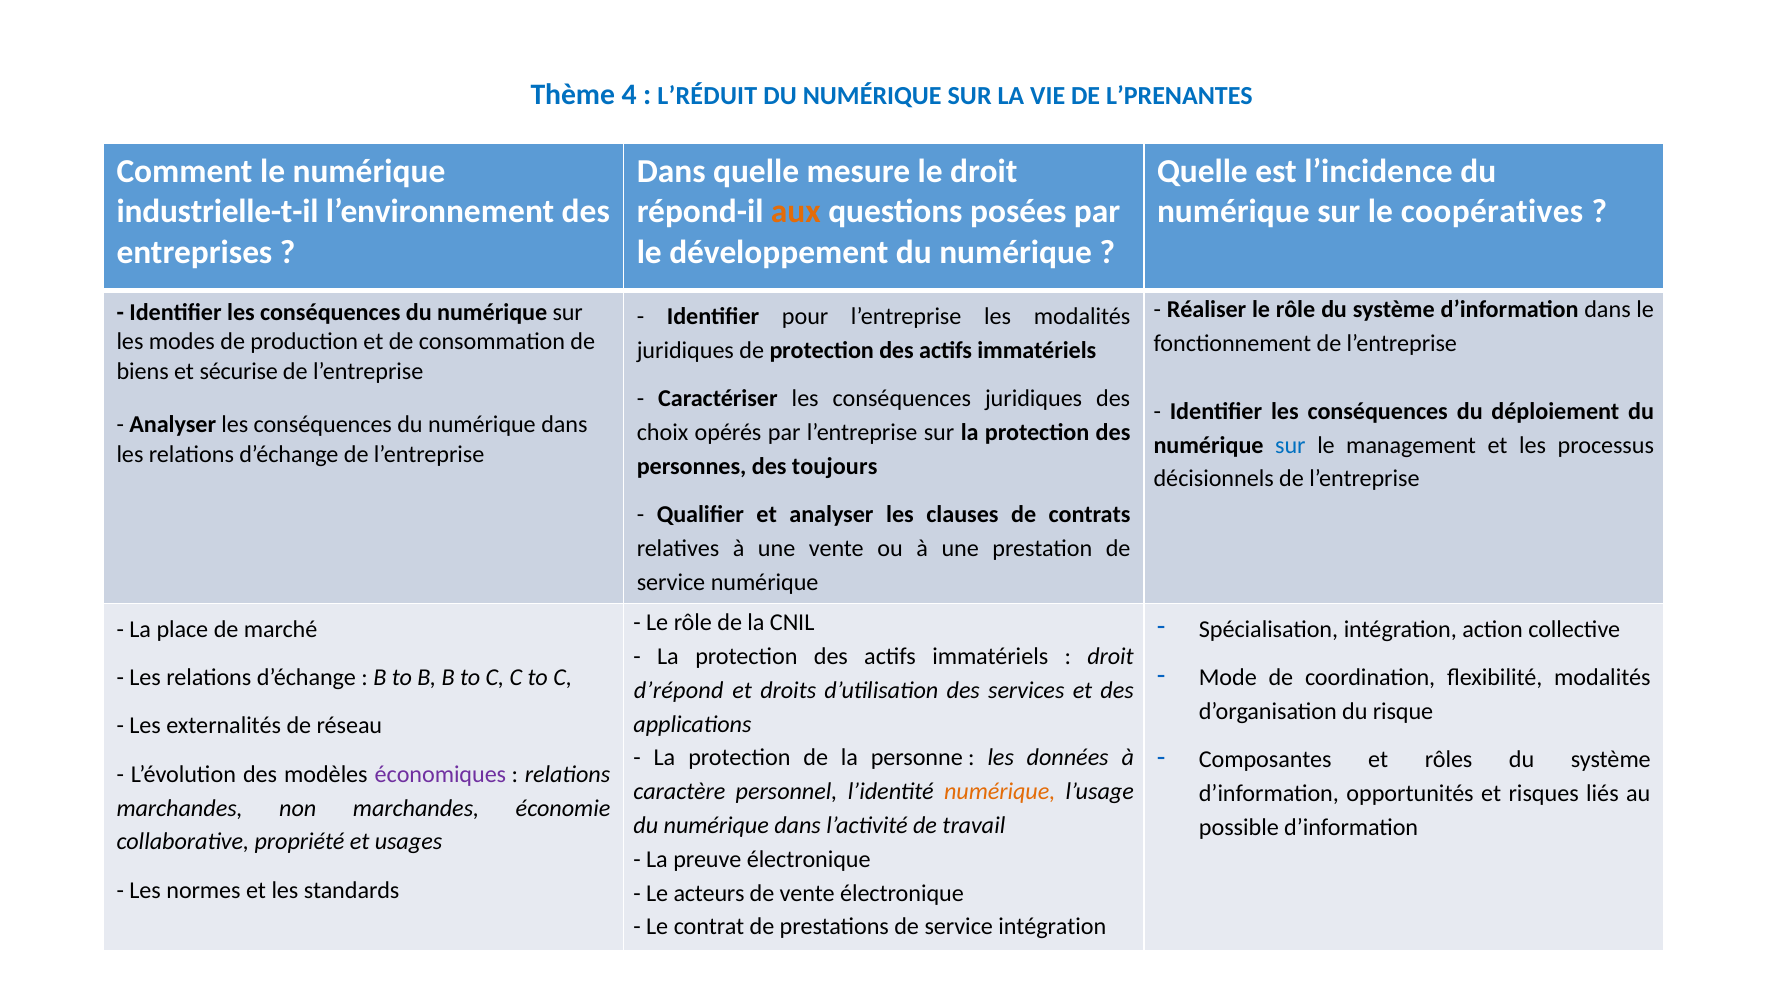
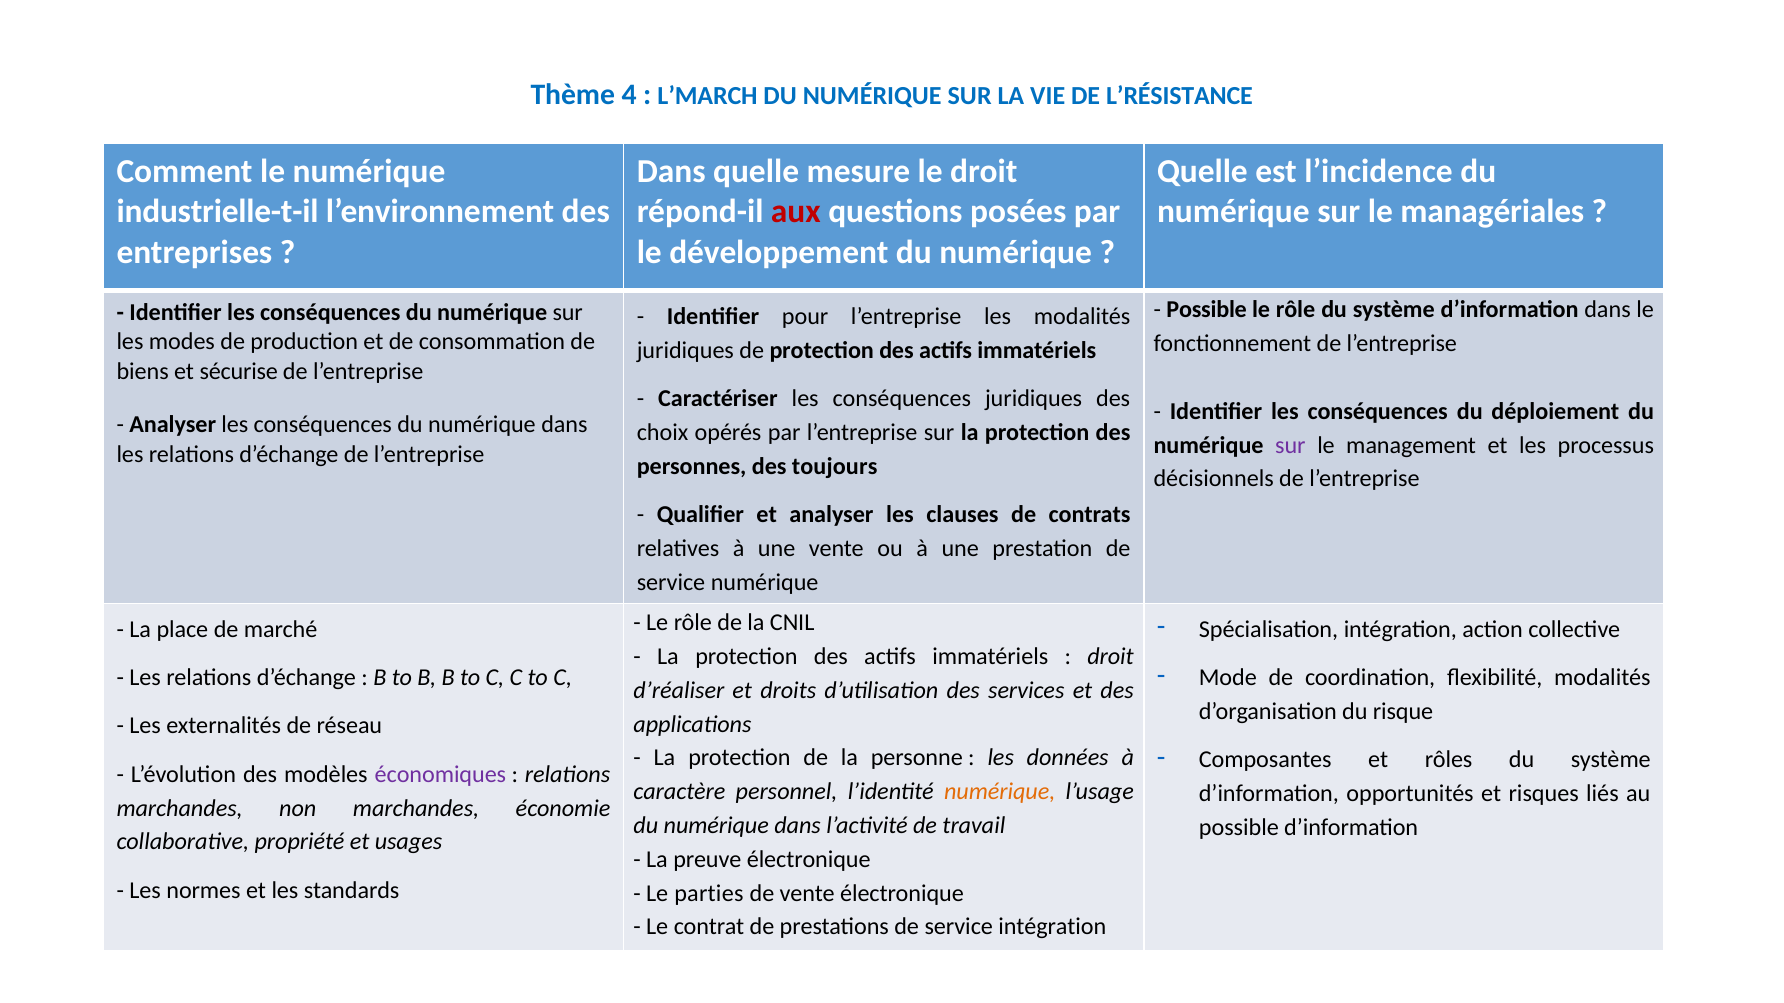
L’RÉDUIT: L’RÉDUIT -> L’MARCH (708, 96)
L’PRENANTES: L’PRENANTES -> L’RÉSISTANCE (1180, 96)
aux colour: orange -> red (796, 212)
coopératives: coopératives -> managériales (1492, 212)
Réaliser: Réaliser -> Possible (1207, 310)
sur colour: blue -> purple (1290, 445)
d’répond: d’répond -> d’réaliser (679, 691)
acteurs: acteurs -> parties (709, 894)
